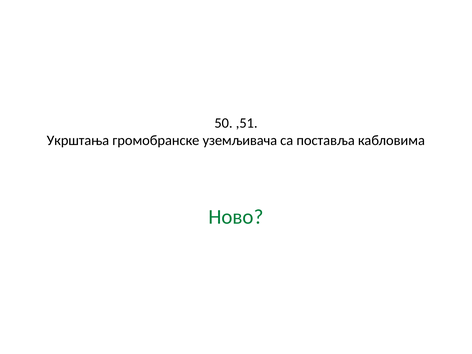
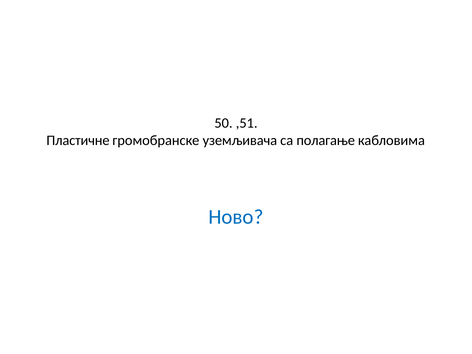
Укрштања: Укрштања -> Пластичне (78, 140)
поставља: поставља -> полагање (326, 140)
Ново colour: green -> blue (236, 217)
